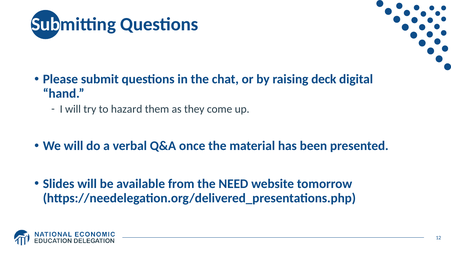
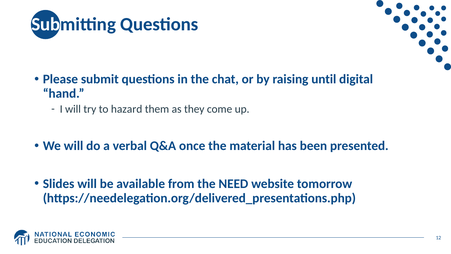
deck: deck -> until (324, 79)
